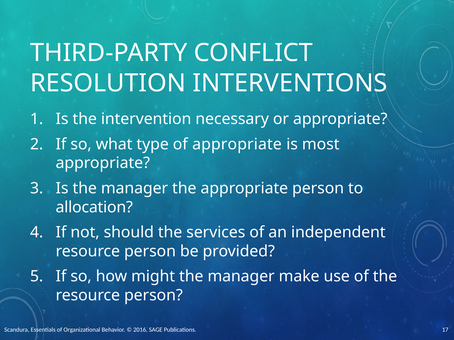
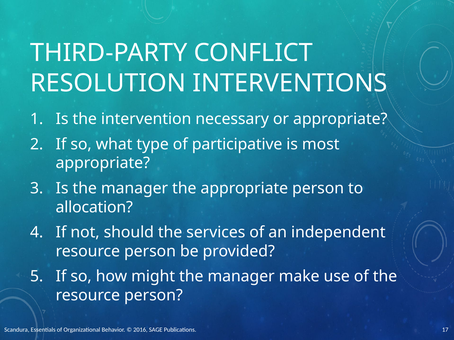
of appropriate: appropriate -> participative (237, 144)
